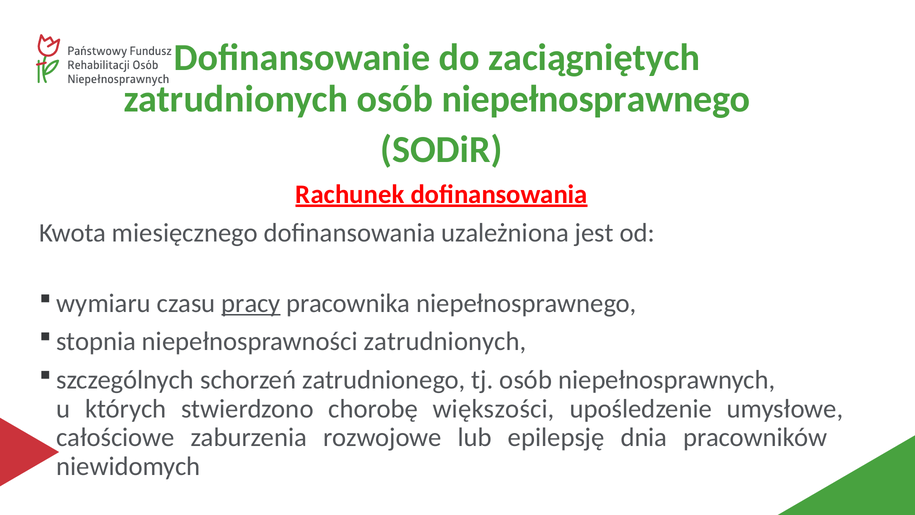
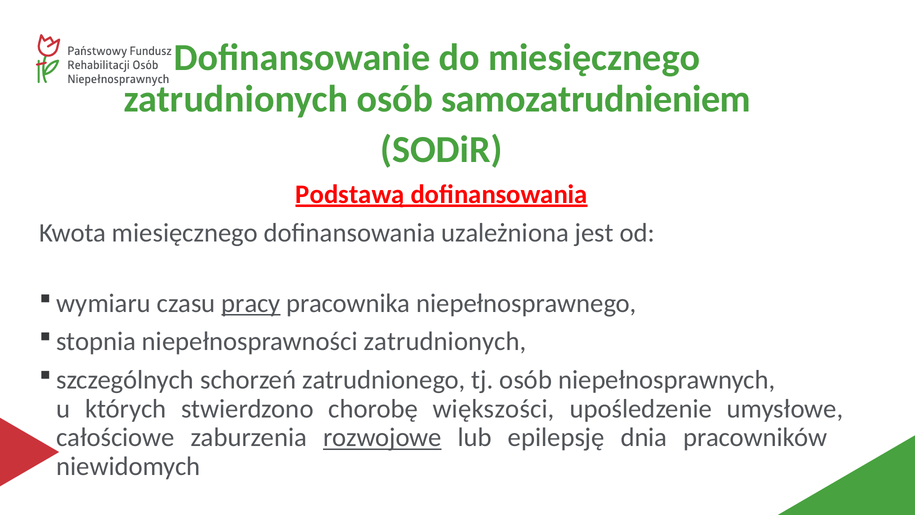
do zaciągniętych: zaciągniętych -> miesięcznego (594, 58)
osób niepełnosprawnego: niepełnosprawnego -> samozatrudnieniem (596, 99)
Rachunek: Rachunek -> Podstawą (350, 194)
rozwojowe underline: none -> present (382, 437)
